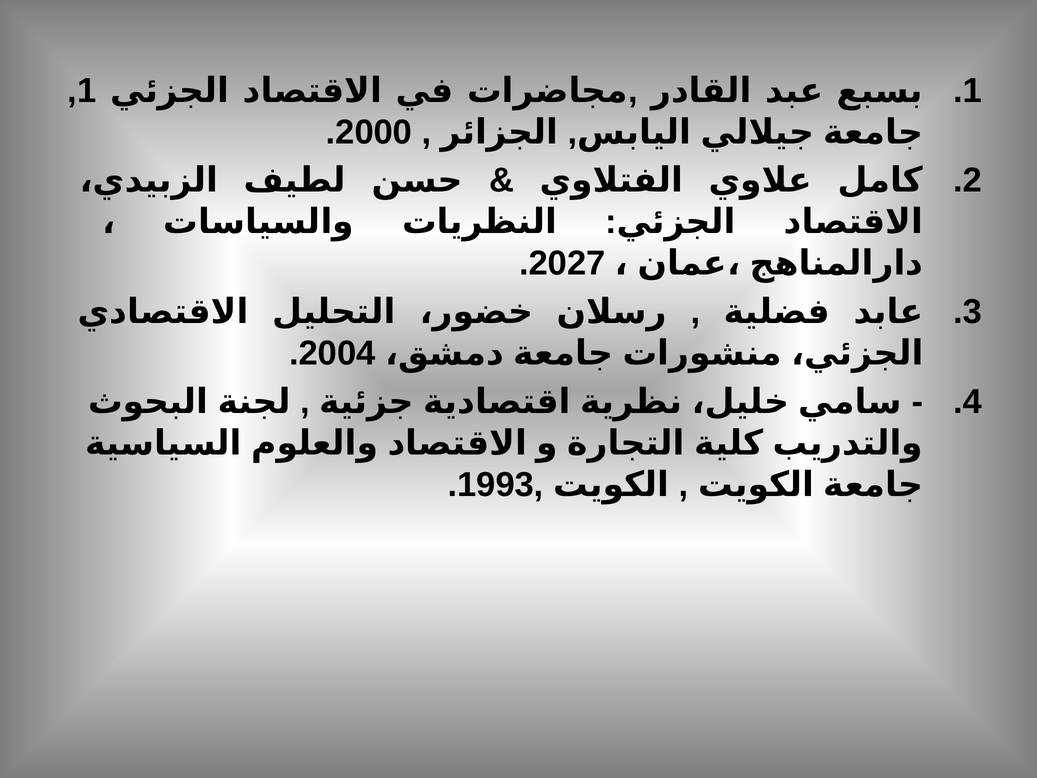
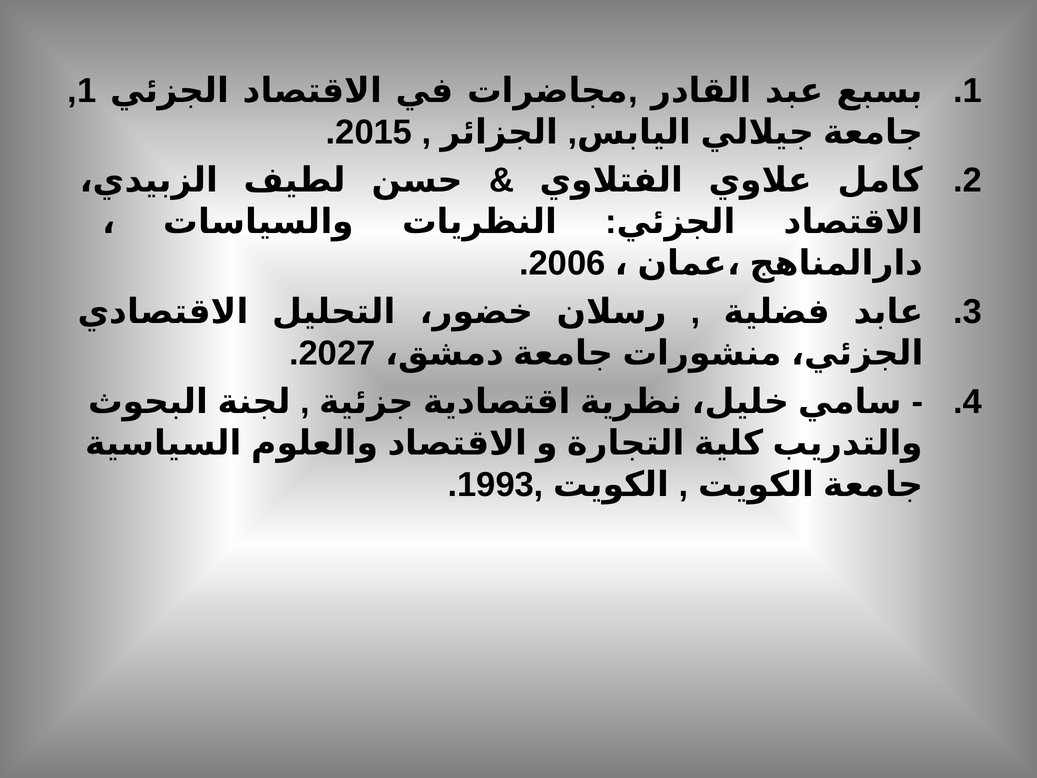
2000: 2000 -> 2015 (374, 132)
2027: 2027 -> 2006 (567, 263)
2004: 2004 -> 2027 (337, 353)
